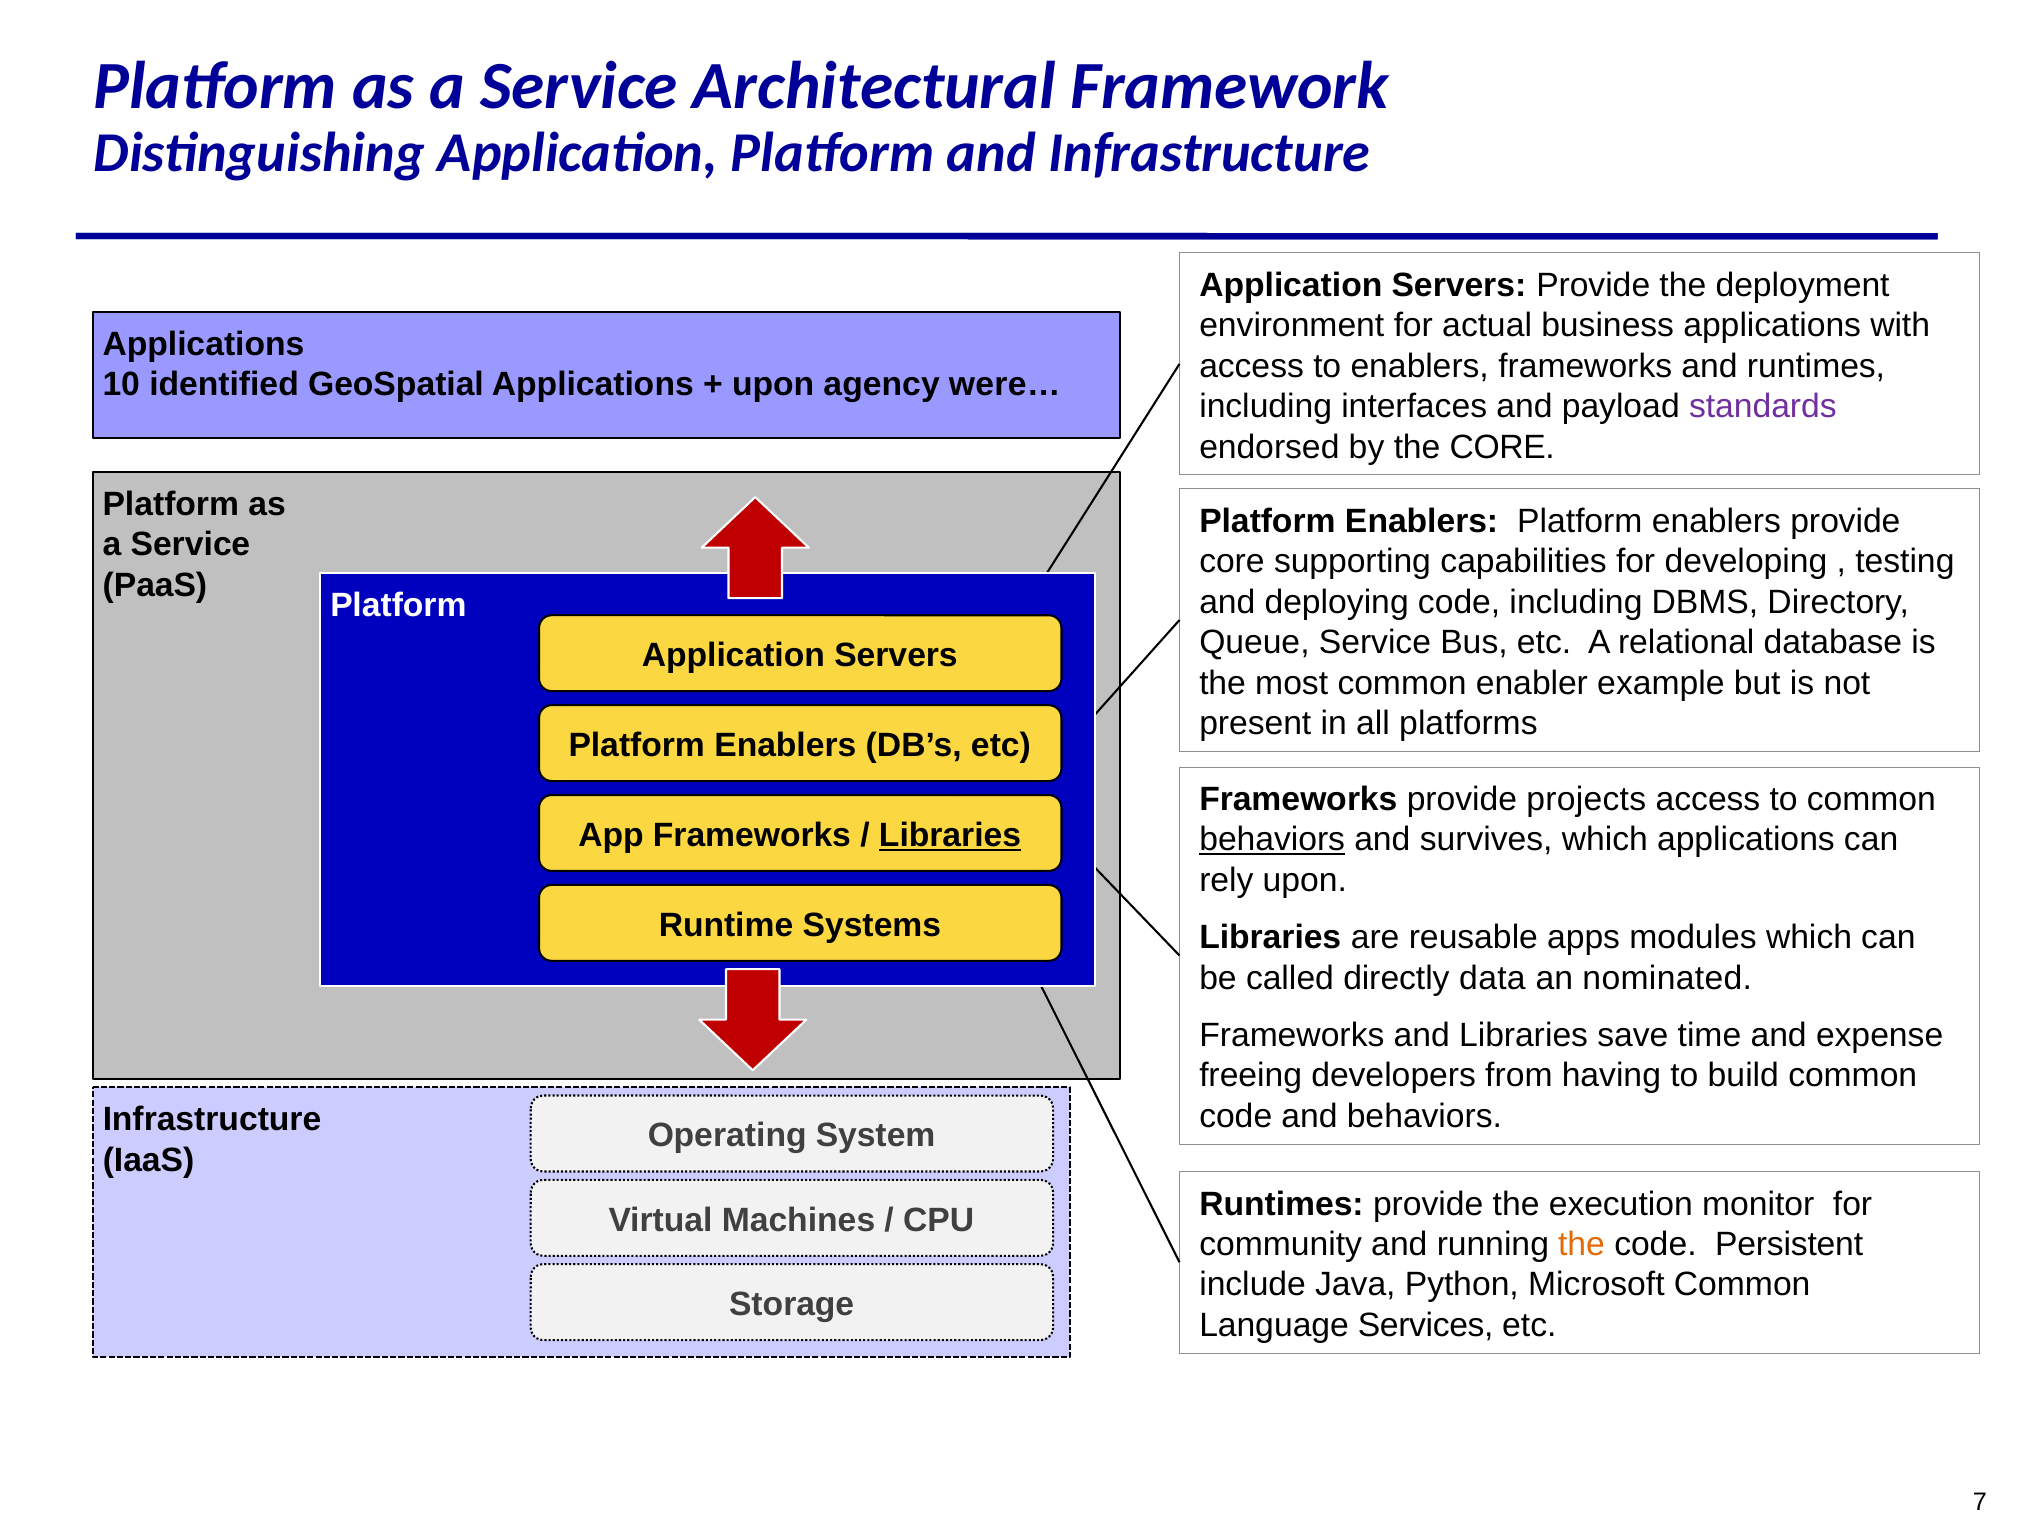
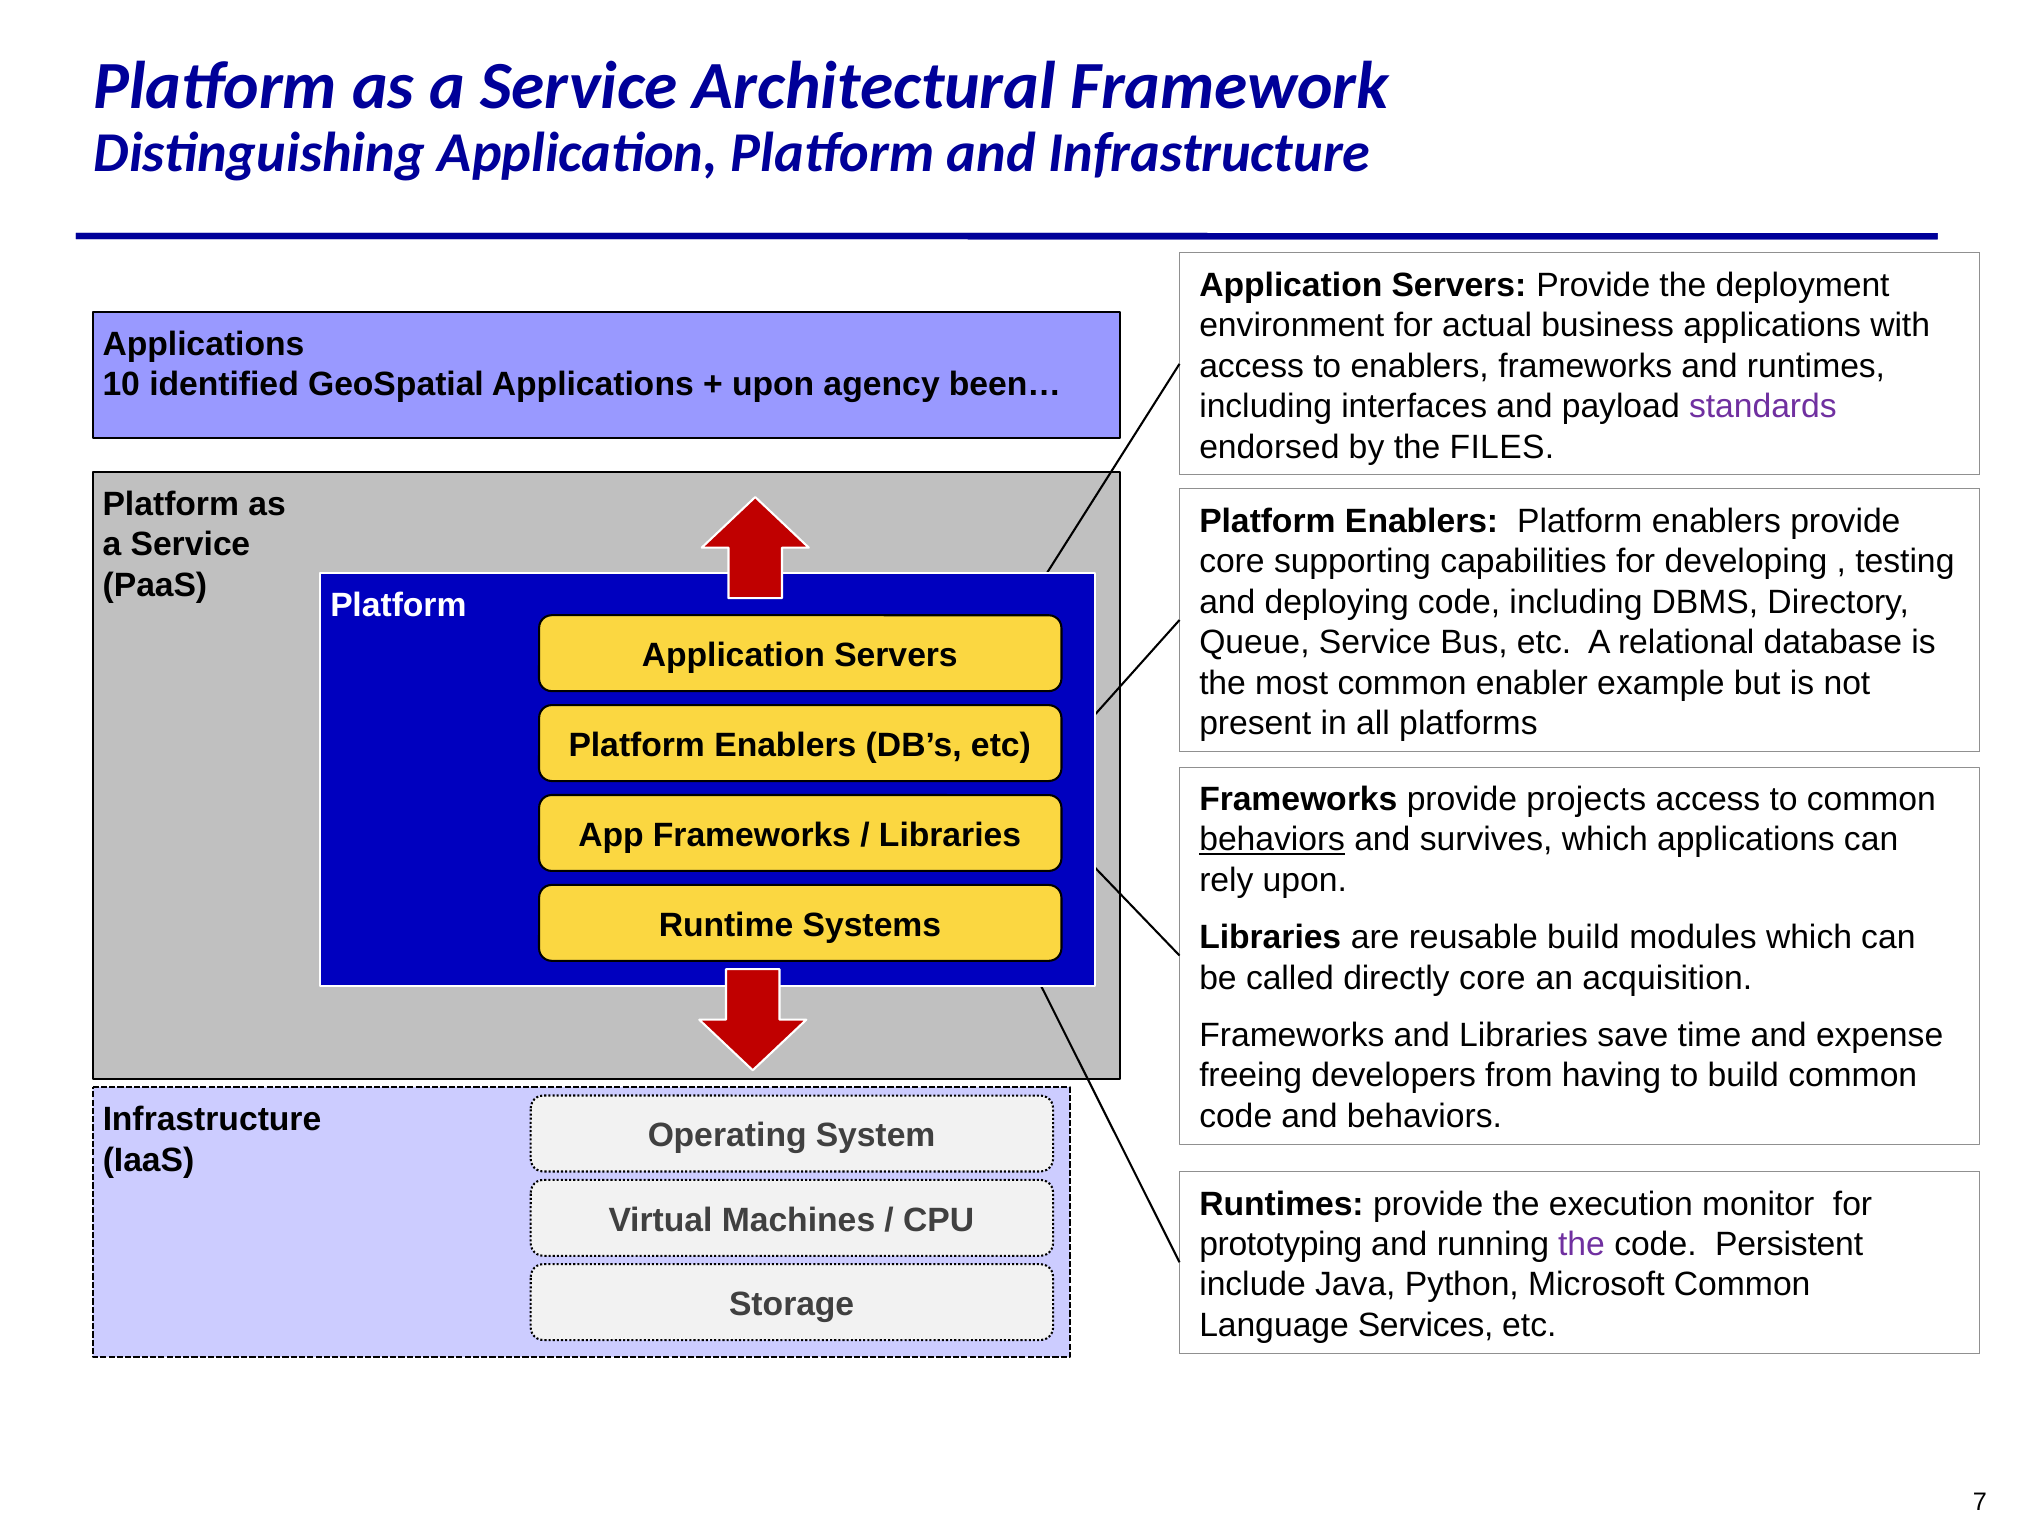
were…: were… -> been… (1005, 385)
the CORE: CORE -> FILES (1502, 447)
Libraries underline: present -> none (950, 835)
reusable apps: apps -> build (1583, 937)
directly data: data -> core (1492, 978)
nominated: nominated -> acquisition (1667, 978)
community: community -> prototyping (1281, 1244)
the colour: orange -> purple (1582, 1244)
